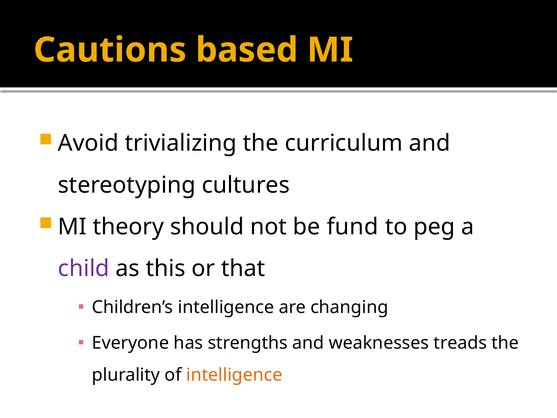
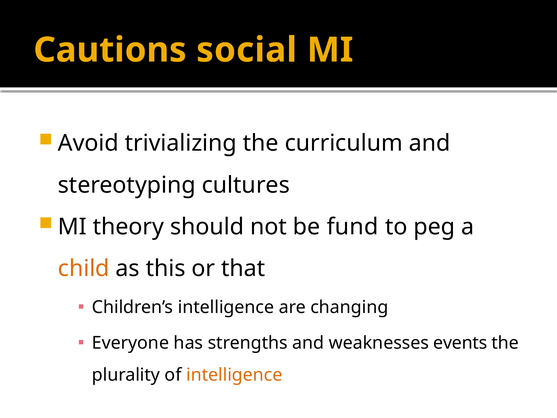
based: based -> social (247, 50)
child colour: purple -> orange (84, 268)
treads: treads -> events (460, 343)
